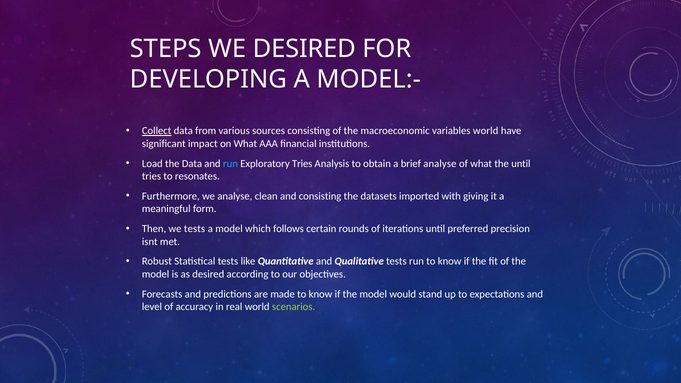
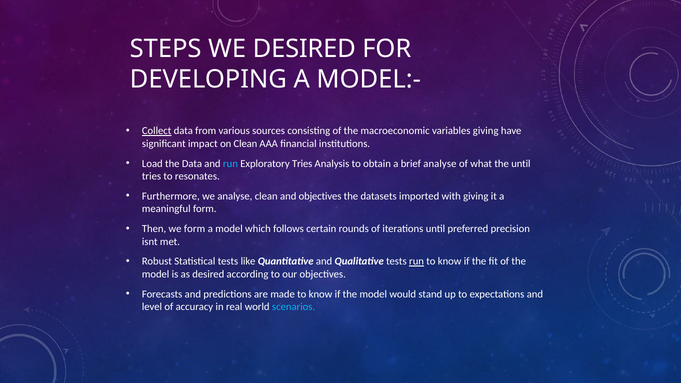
variables world: world -> giving (486, 131)
on What: What -> Clean (245, 144)
and consisting: consisting -> objectives (320, 196)
we tests: tests -> form (195, 229)
run underline: none -> present (417, 261)
scenarios colour: light green -> light blue (294, 307)
